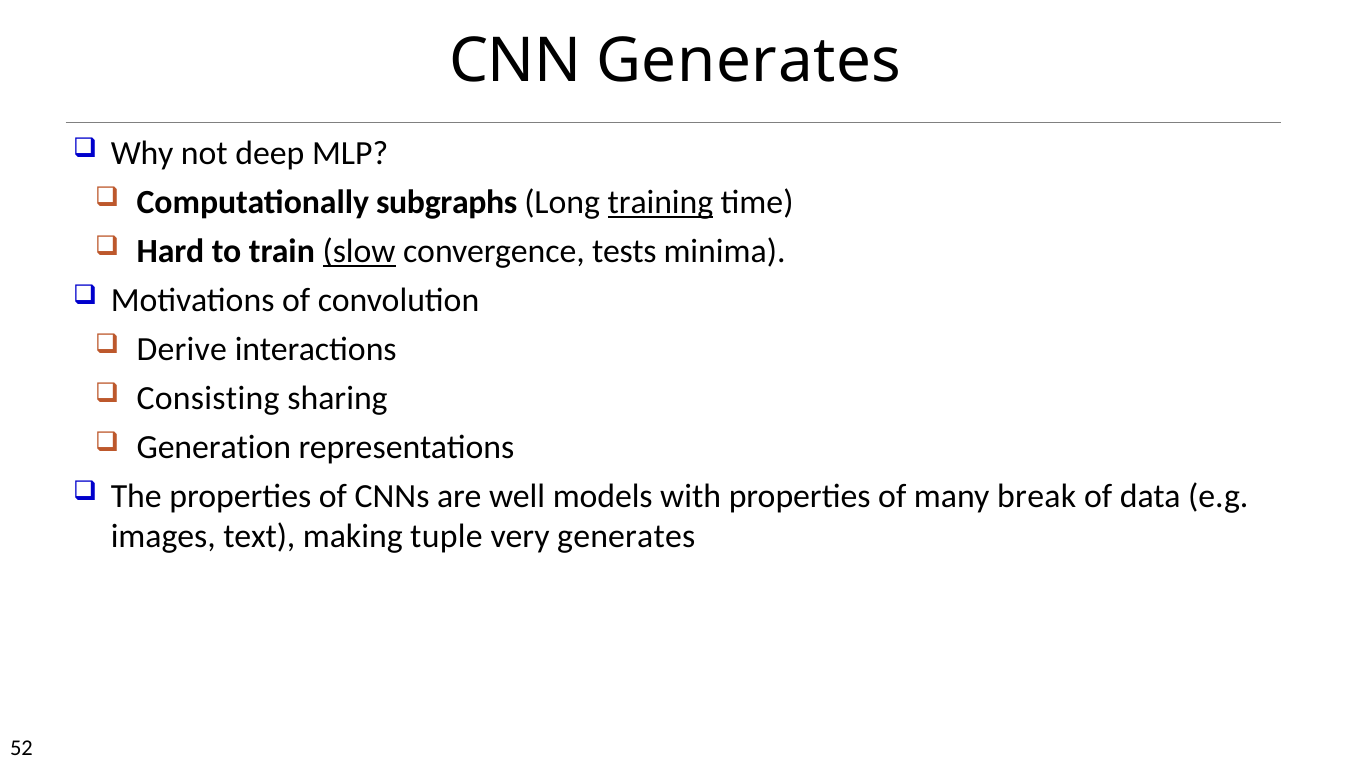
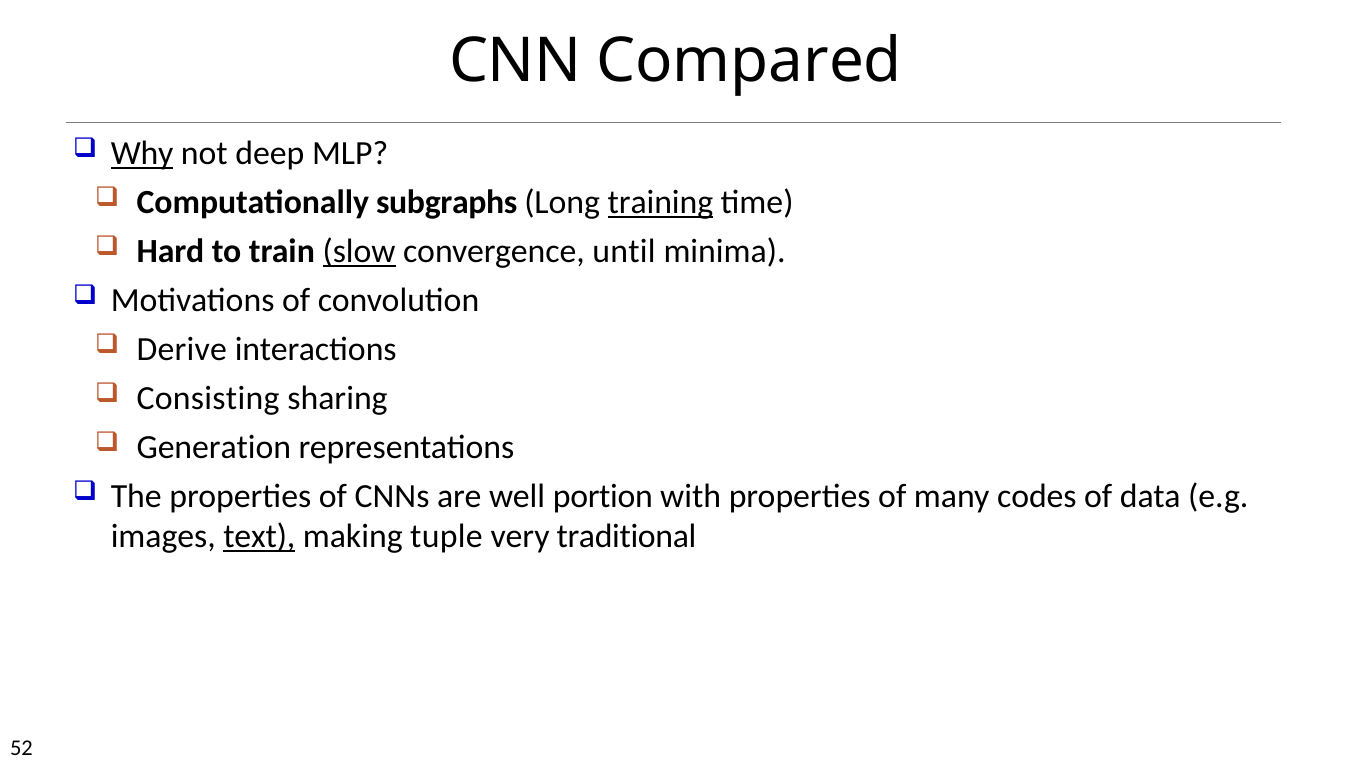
CNN Generates: Generates -> Compared (749, 61)
Why underline: none -> present (142, 153)
tests: tests -> until (624, 251)
models: models -> portion (603, 496)
break: break -> codes (1037, 496)
text underline: none -> present (259, 537)
very generates: generates -> traditional (627, 537)
